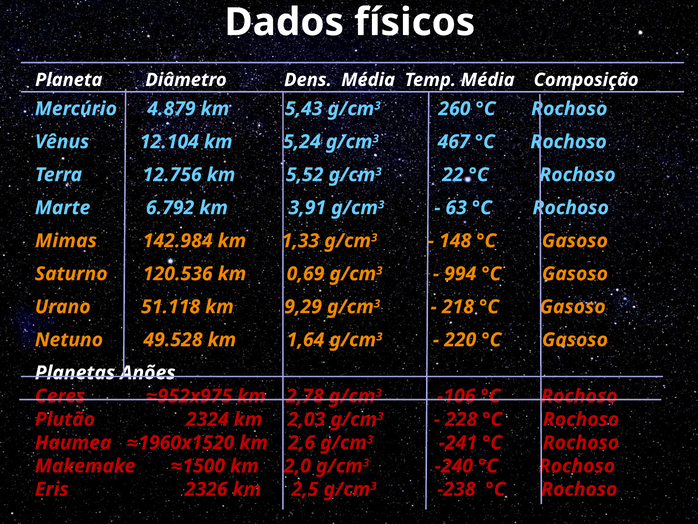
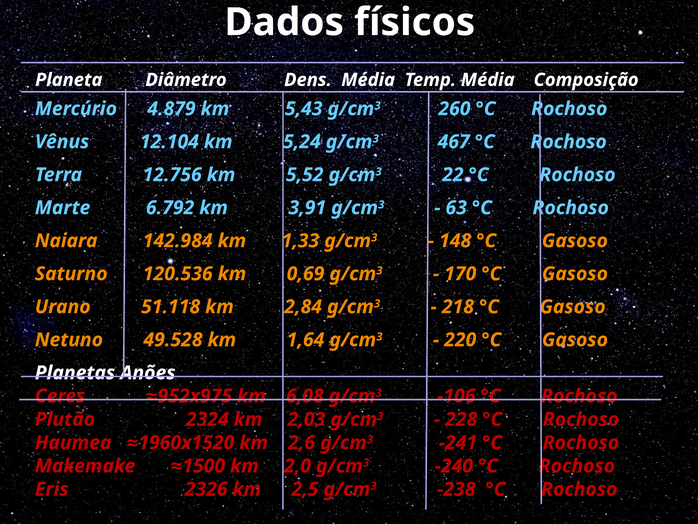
Mimas: Mimas -> Naiara (66, 241)
994: 994 -> 170 (460, 274)
9,29: 9,29 -> 2,84 (303, 307)
2,78: 2,78 -> 6,08 (305, 396)
